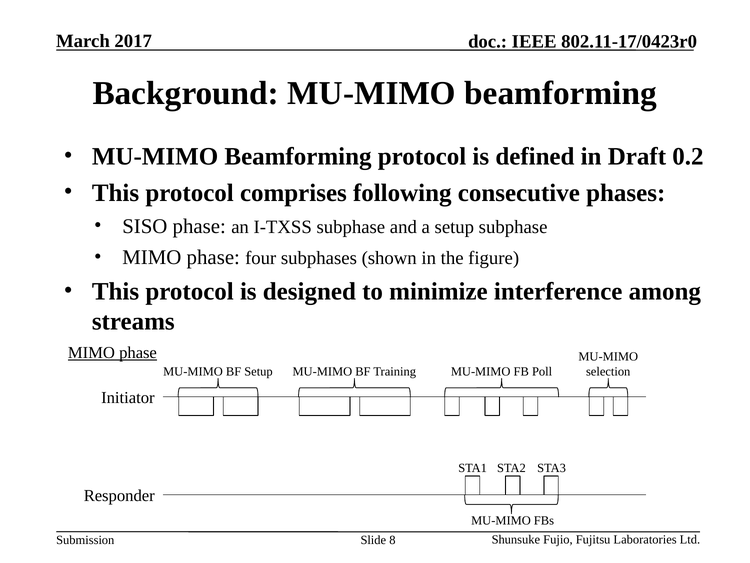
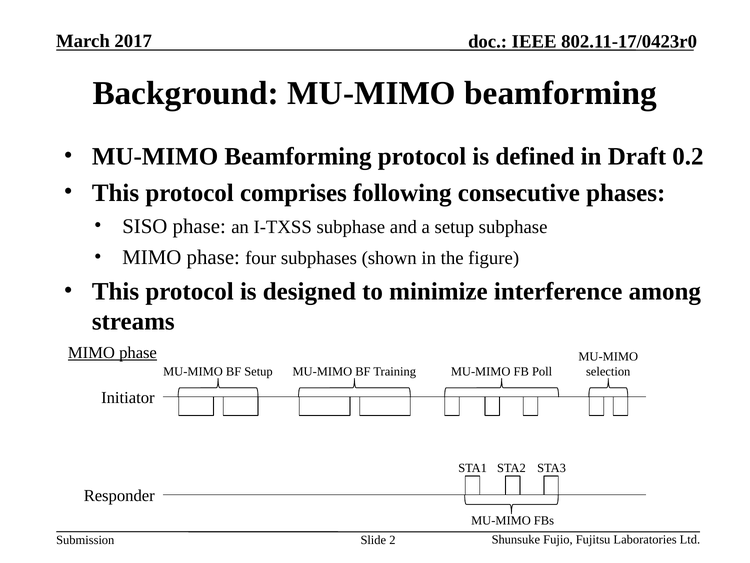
8: 8 -> 2 (392, 539)
